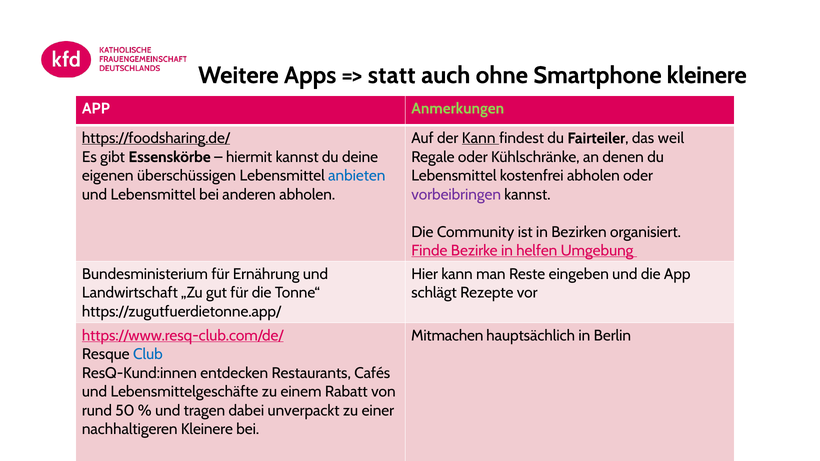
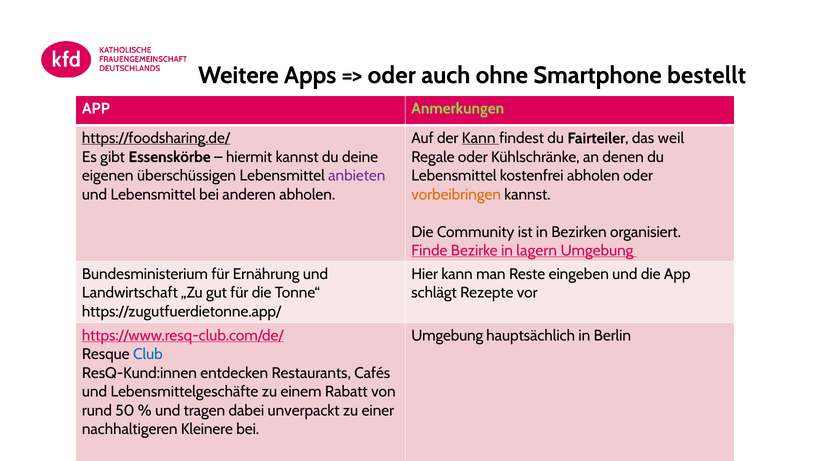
statt: statt -> oder (392, 75)
Smartphone kleinere: kleinere -> bestellt (707, 75)
anbieten colour: blue -> purple (357, 176)
vorbeibringen colour: purple -> orange (456, 195)
helfen: helfen -> lagern (537, 251)
Mitmachen: Mitmachen -> Umgebung (447, 336)
